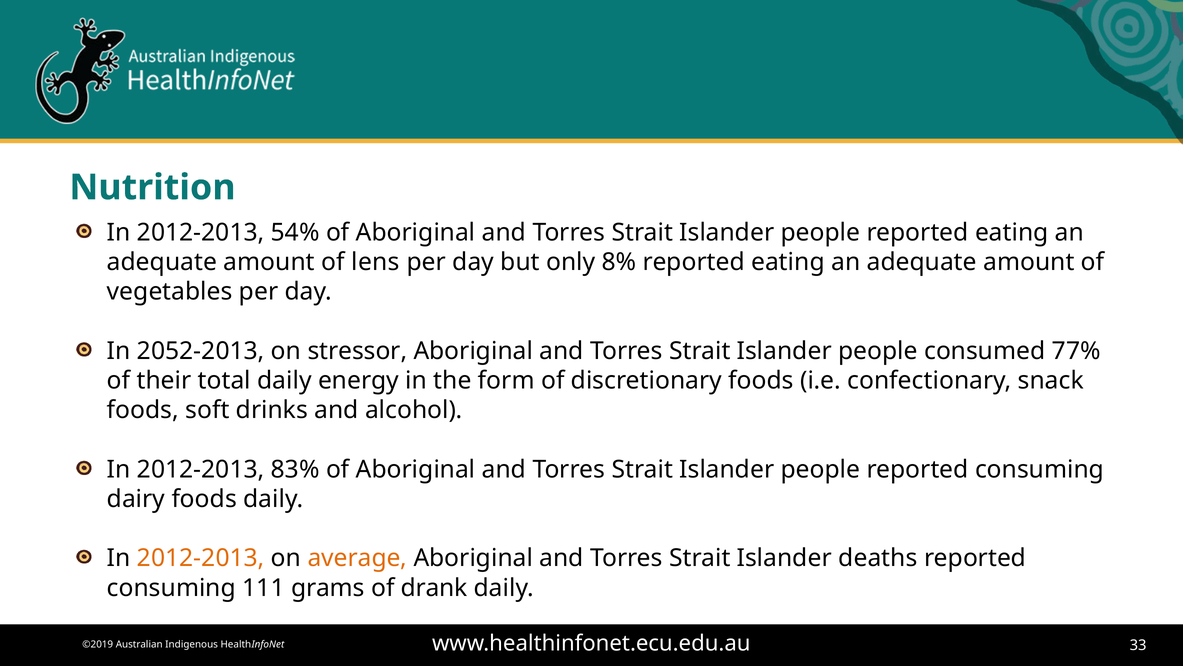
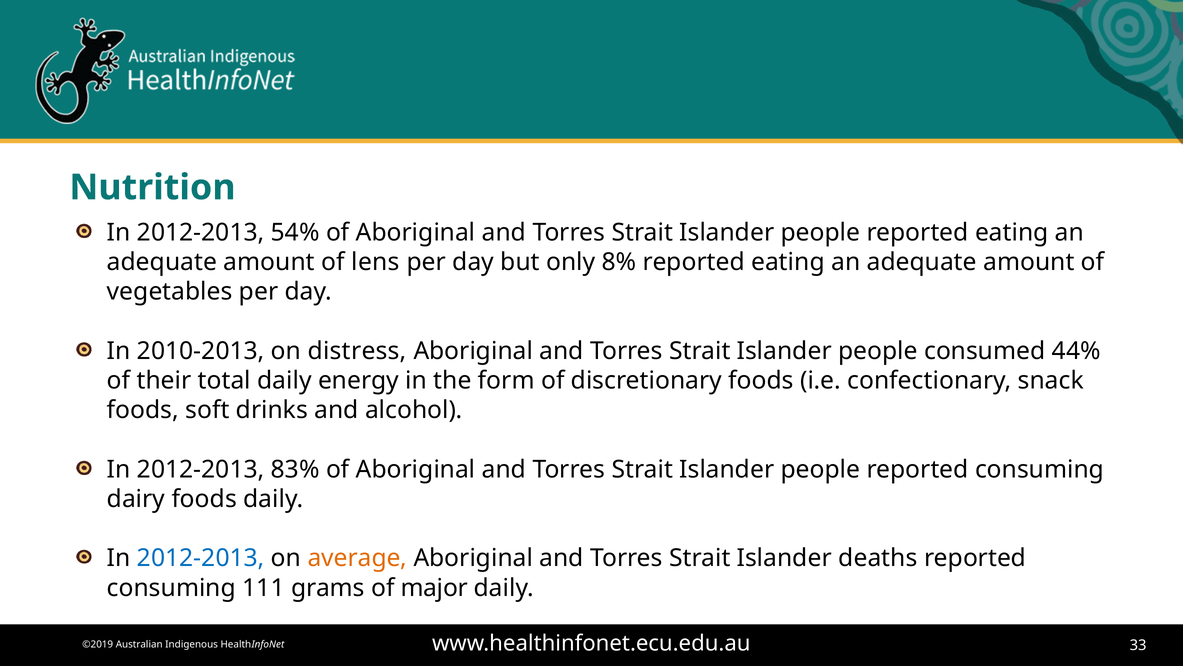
2052-2013: 2052-2013 -> 2010-2013 (201, 351)
stressor: stressor -> distress (357, 351)
77%: 77% -> 44% (1076, 351)
2012-2013 colour: orange -> blue (201, 558)
drank: drank -> major (434, 587)
